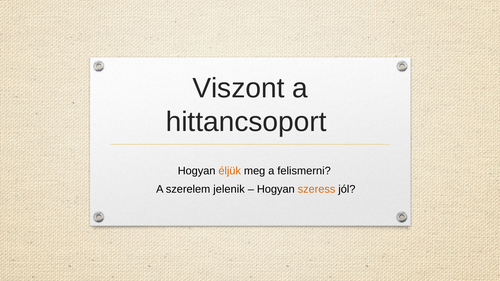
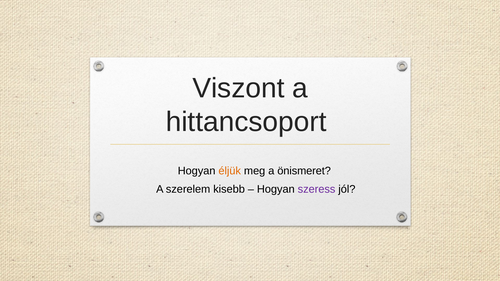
felismerni: felismerni -> önismeret (304, 171)
jelenik: jelenik -> kisebb (229, 189)
szeress colour: orange -> purple (317, 189)
